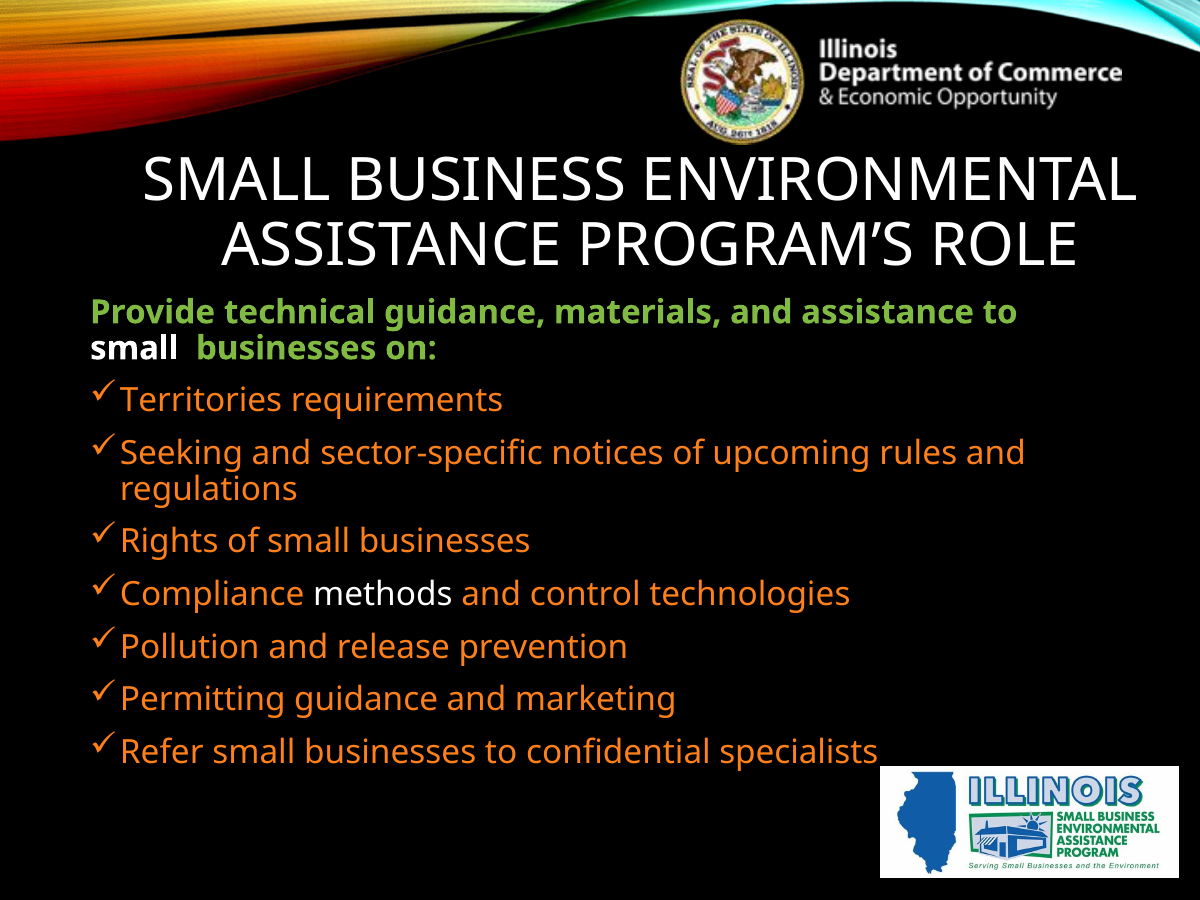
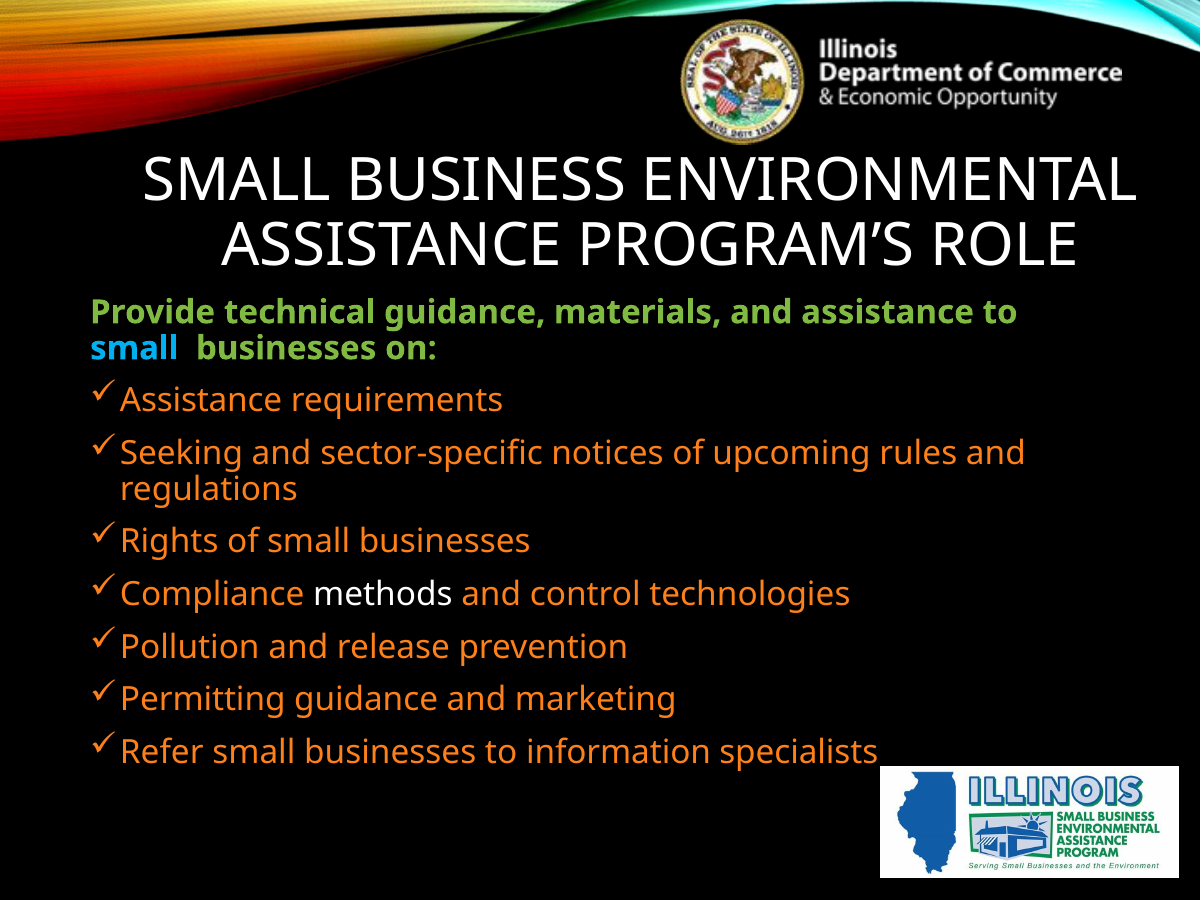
small colour: white -> light blue (134, 348)
Territories: Territories -> Assistance (201, 400)
confidential: confidential -> information (619, 752)
